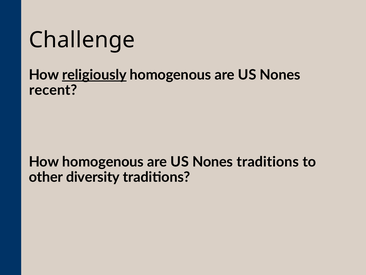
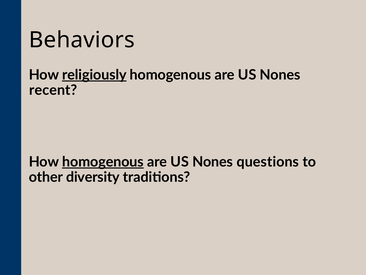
Challenge: Challenge -> Behaviors (82, 40)
homogenous underline: none -> present (103, 162)
Nones traditions: traditions -> questions (268, 162)
